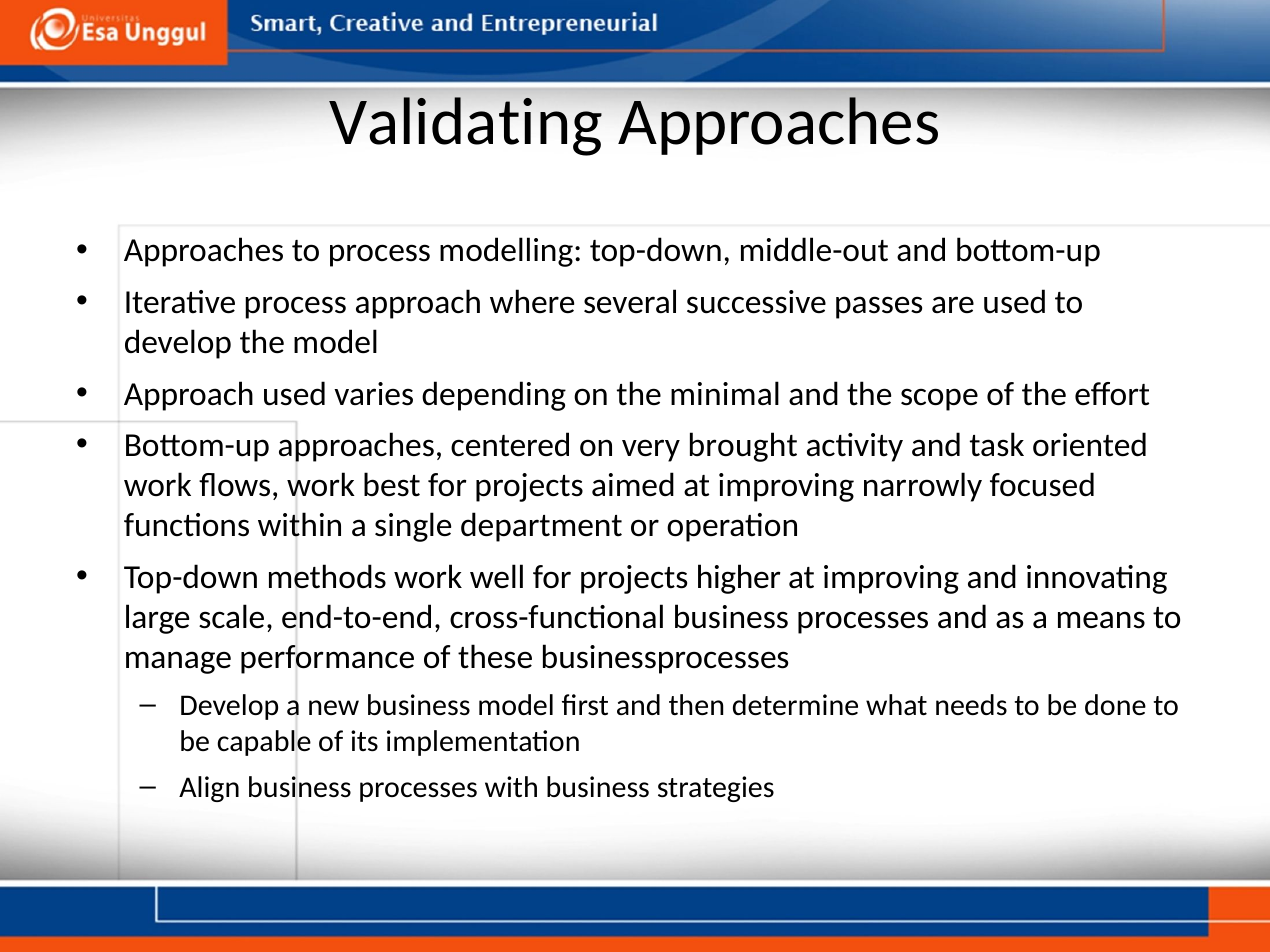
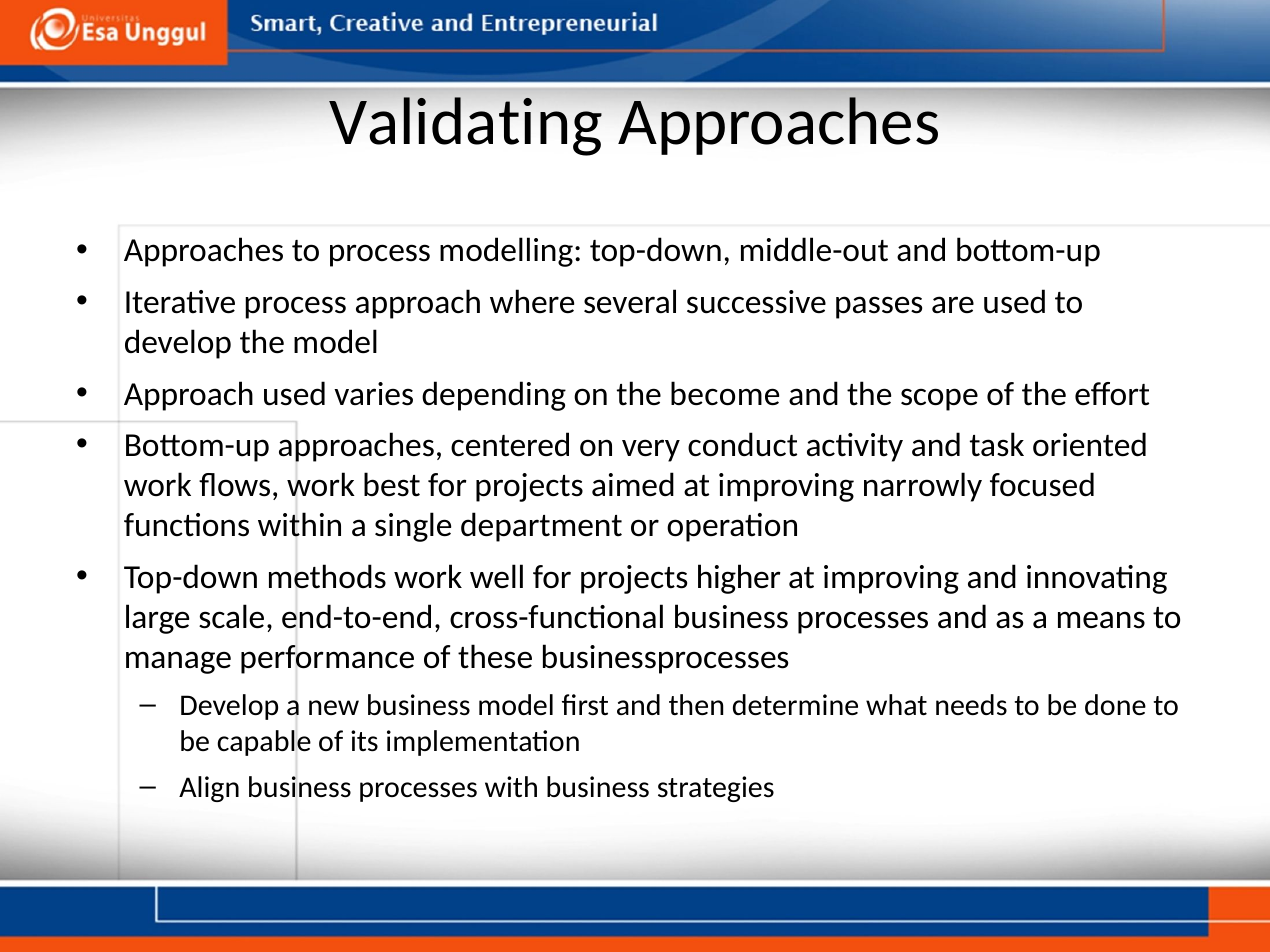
minimal: minimal -> become (725, 394)
brought: brought -> conduct (743, 446)
